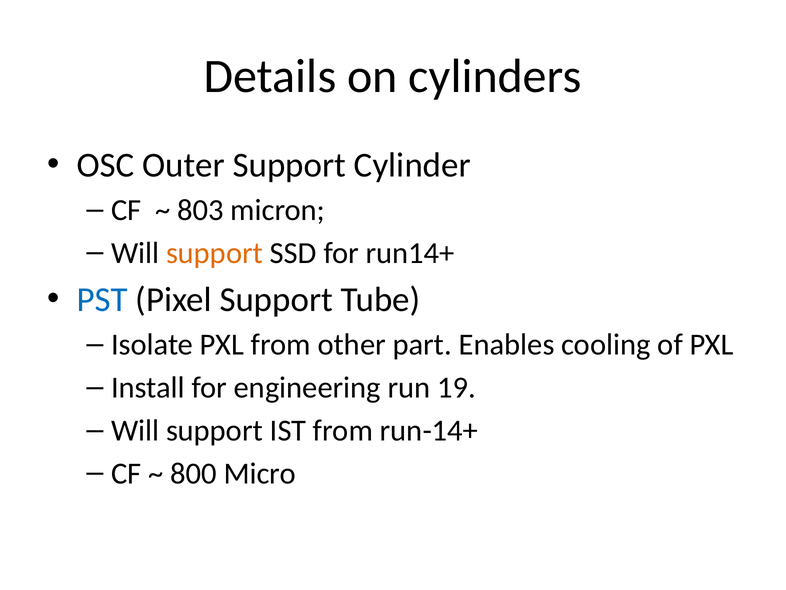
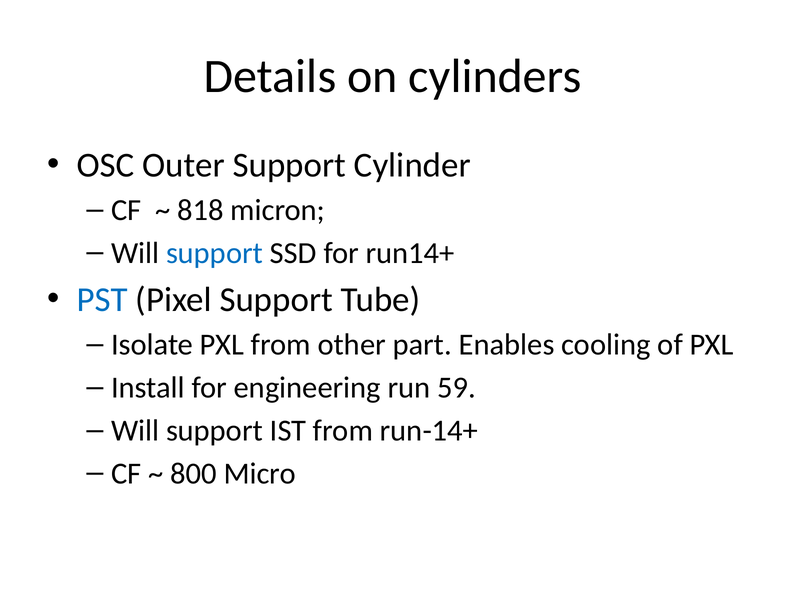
803: 803 -> 818 (200, 210)
support colour: orange -> blue (214, 253)
19: 19 -> 59 (457, 387)
